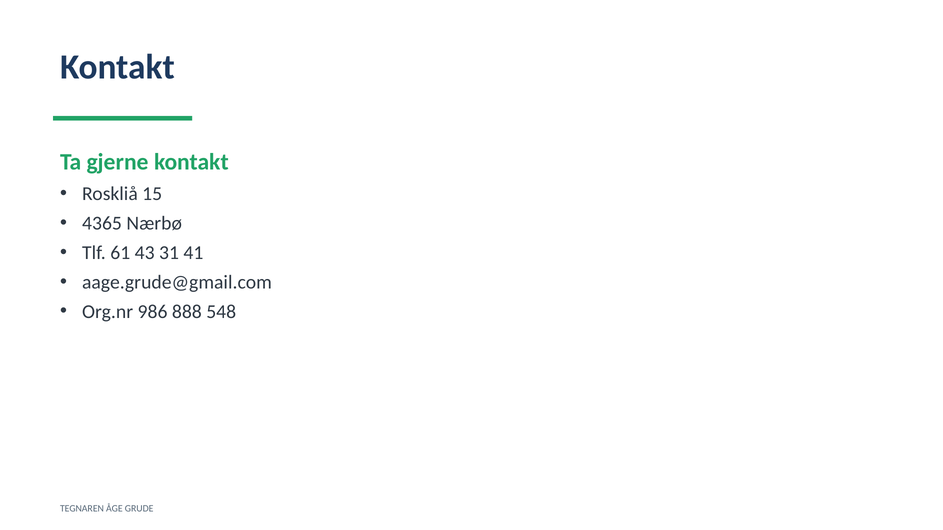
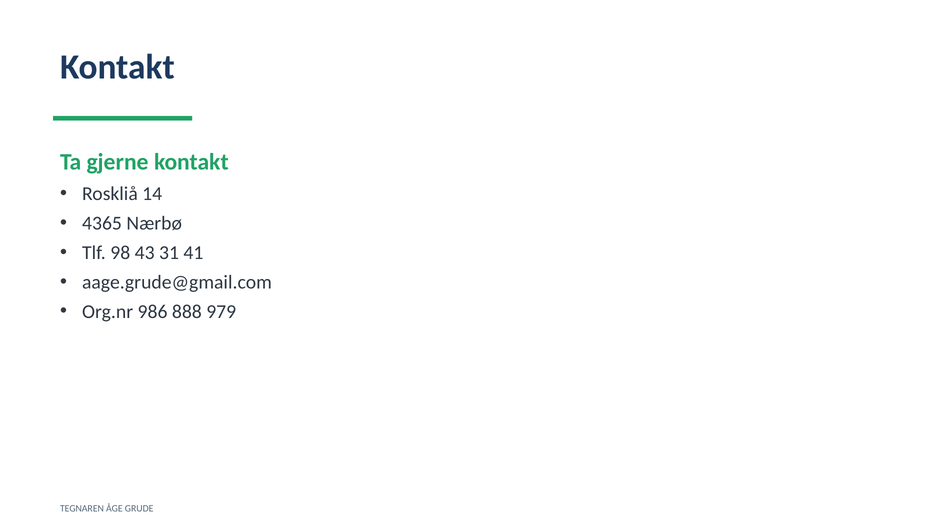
15: 15 -> 14 (152, 194)
61: 61 -> 98 (120, 253)
548: 548 -> 979 (221, 312)
